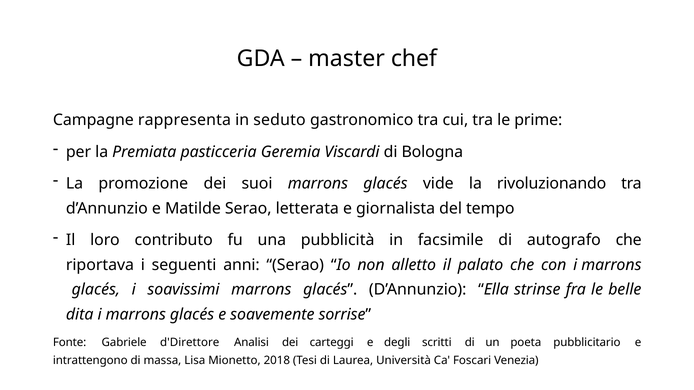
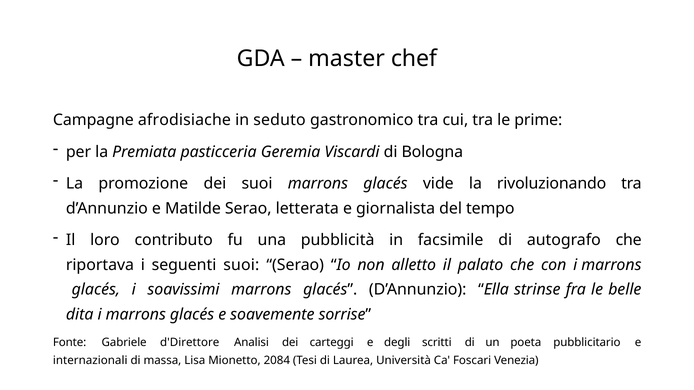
rappresenta: rappresenta -> afrodisiache (184, 120)
seguenti anni: anni -> suoi (241, 265)
intrattengono: intrattengono -> internazionali (90, 361)
2018: 2018 -> 2084 (277, 361)
